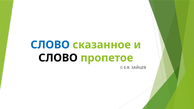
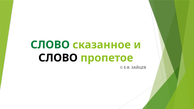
СЛОВО colour: blue -> green (50, 45)
